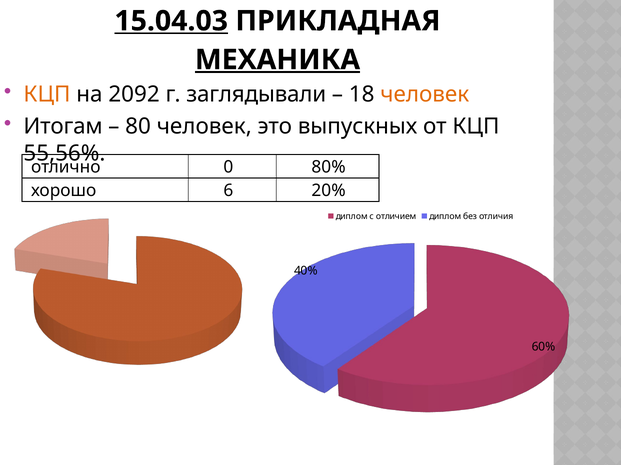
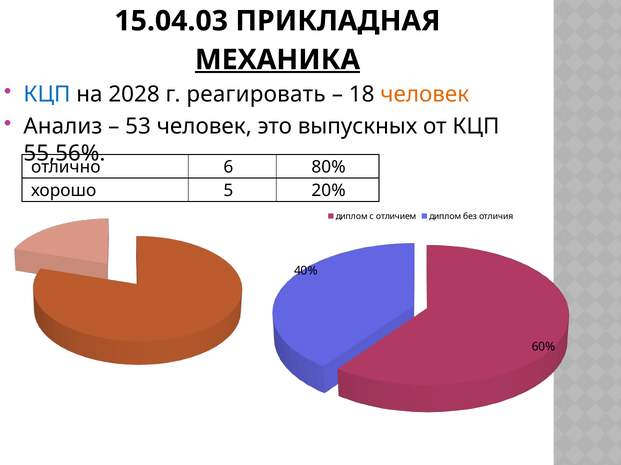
15.04.03 underline: present -> none (171, 21)
КЦП colour: orange -> blue (47, 94)
2092: 2092 -> 2028 (134, 94)
заглядывали: заглядывали -> реагировать (256, 94)
Итогам: Итогам -> Анализ (63, 127)
80: 80 -> 53 (138, 127)
0: 0 -> 6 (228, 167)
6: 6 -> 5 (228, 191)
